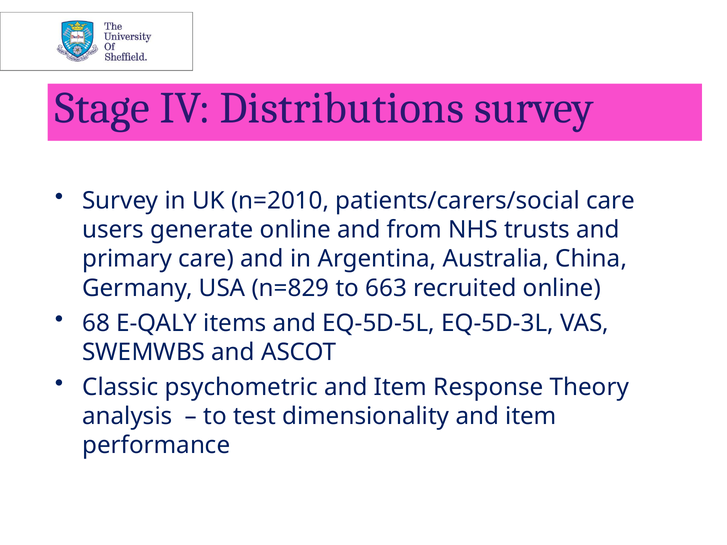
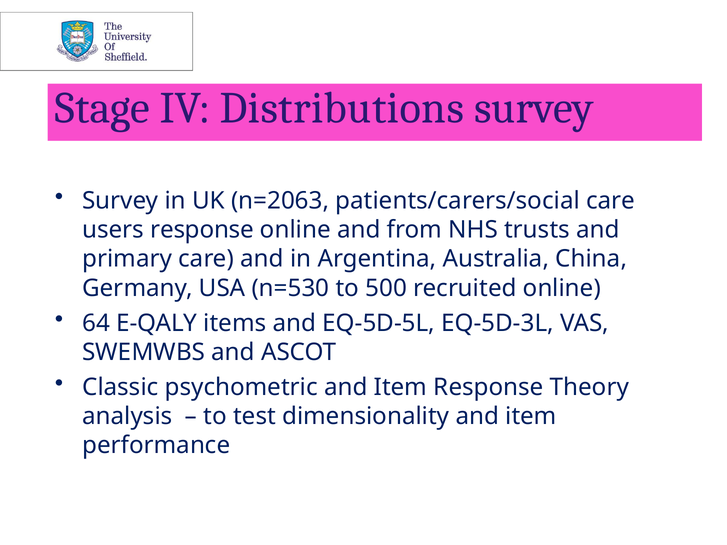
n=2010: n=2010 -> n=2063 (280, 201)
users generate: generate -> response (202, 230)
n=829: n=829 -> n=530 (291, 288)
663: 663 -> 500 (386, 288)
68: 68 -> 64 (96, 323)
